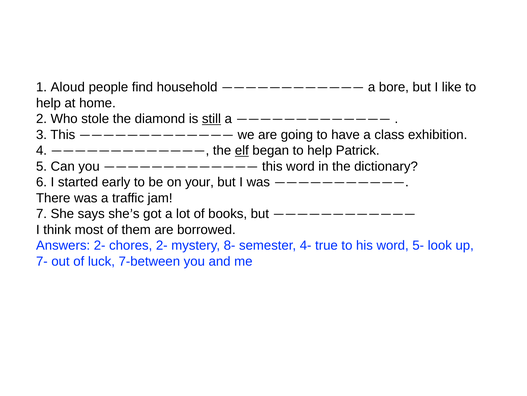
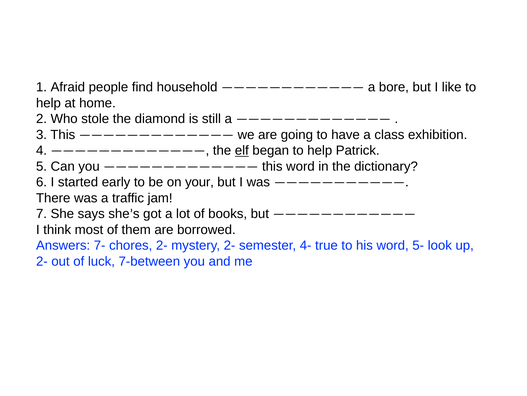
Aloud: Aloud -> Afraid (68, 87)
still underline: present -> none (211, 119)
Answers 2-: 2- -> 7- (100, 245)
mystery 8-: 8- -> 2- (230, 245)
7-: 7- -> 2- (42, 261)
